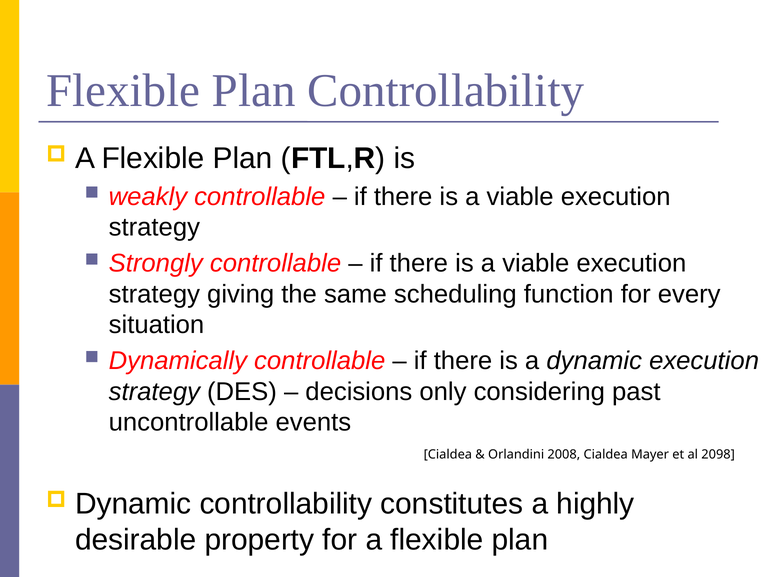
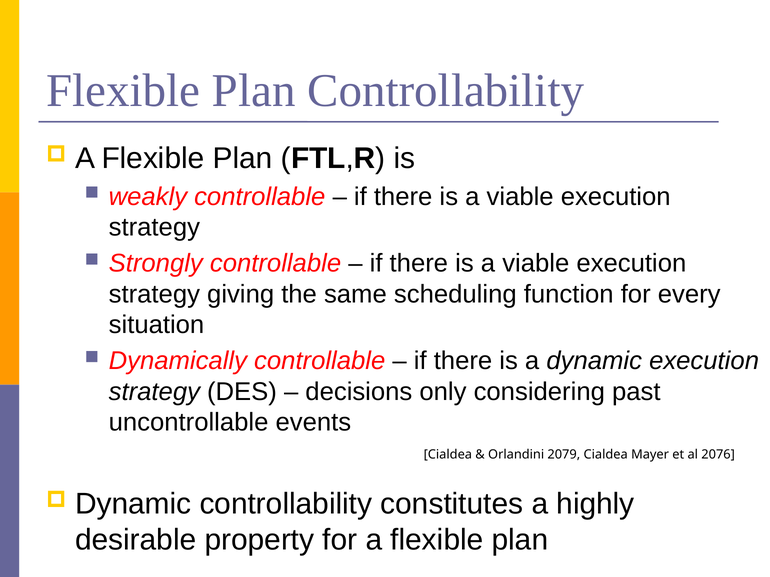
2008: 2008 -> 2079 (564, 455)
2098: 2098 -> 2076 (718, 455)
